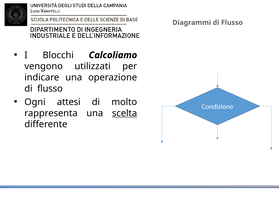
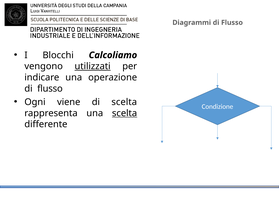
utilizzati underline: none -> present (93, 66)
attesi: attesi -> viene (69, 102)
di molto: molto -> scelta (124, 102)
